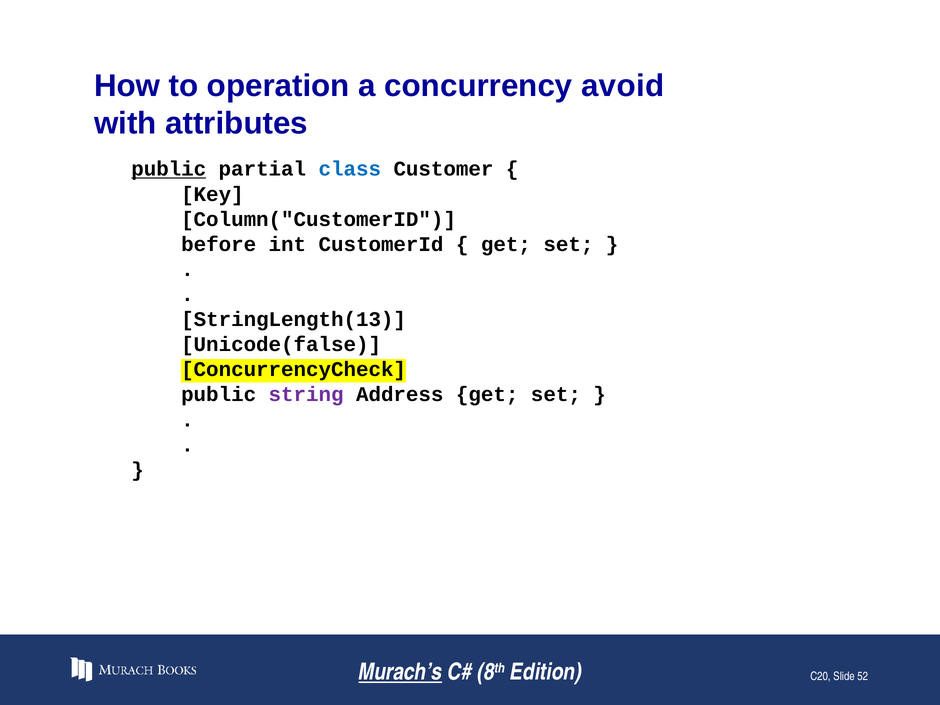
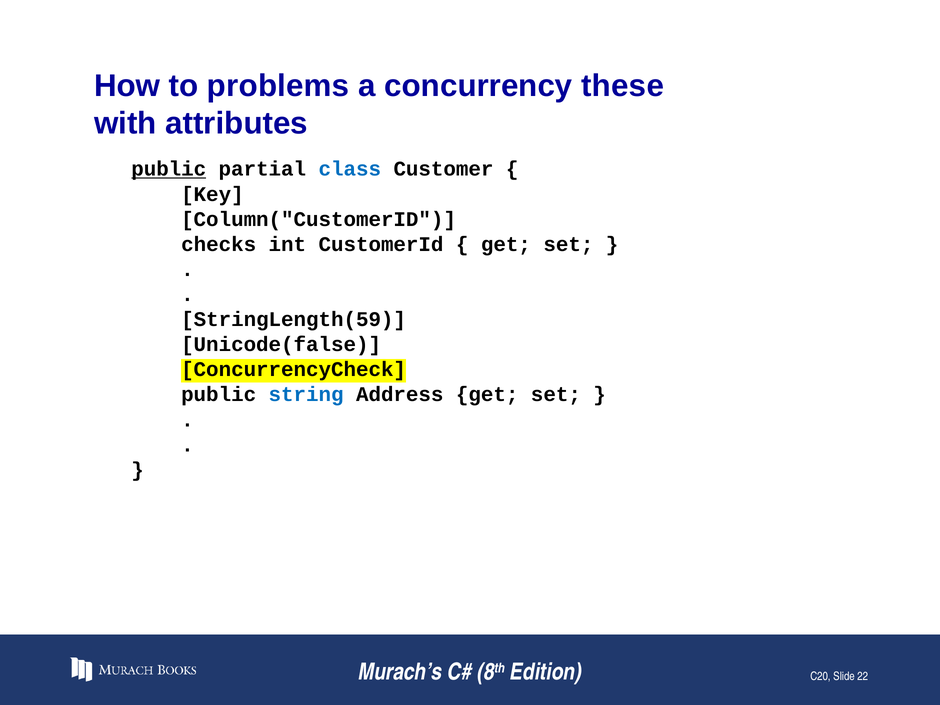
operation: operation -> problems (278, 86)
avoid: avoid -> these (623, 86)
before: before -> checks (219, 244)
StringLength(13: StringLength(13 -> StringLength(59 (294, 319)
string colour: purple -> blue (306, 395)
Murach’s underline: present -> none (400, 672)
52: 52 -> 22 (863, 676)
